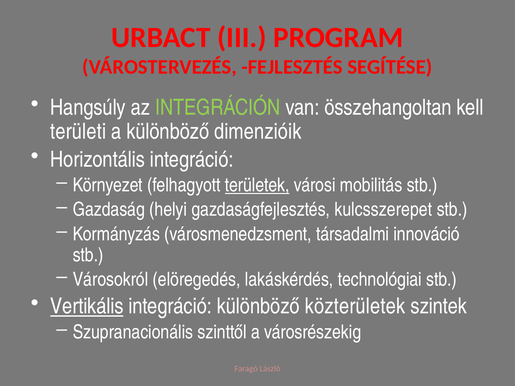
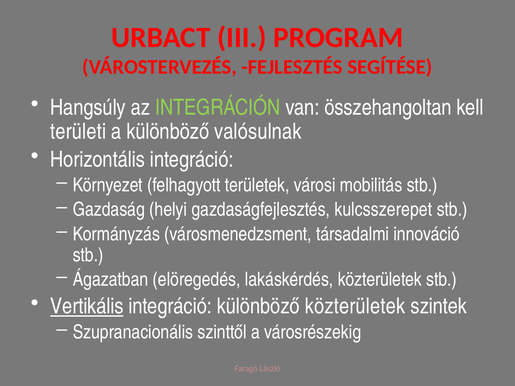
dimenzióik: dimenzióik -> valósulnak (258, 132)
területek underline: present -> none (257, 185)
Városokról: Városokról -> Ágazatban (111, 280)
lakáskérdés technológiai: technológiai -> közterületek (380, 280)
